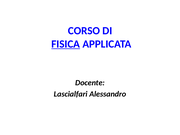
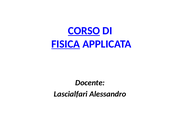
CORSO underline: none -> present (84, 31)
